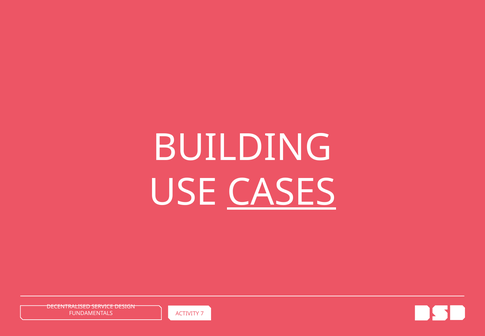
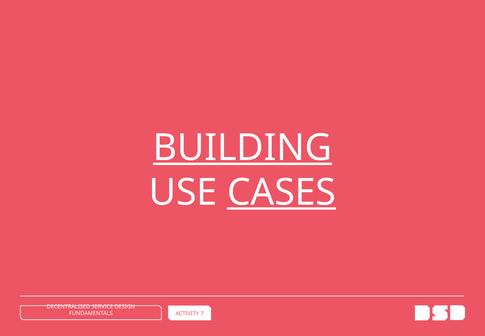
BUILDING underline: none -> present (243, 148)
